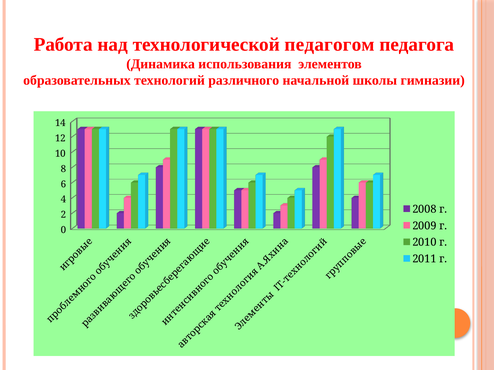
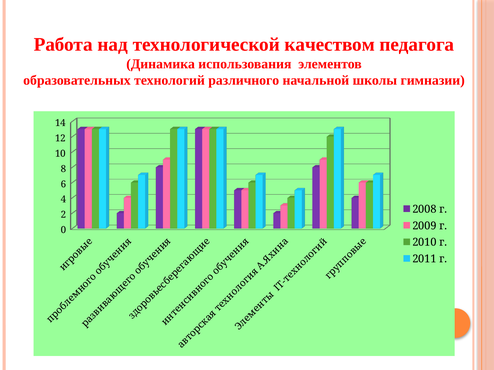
педагогом: педагогом -> качеством (330, 45)
